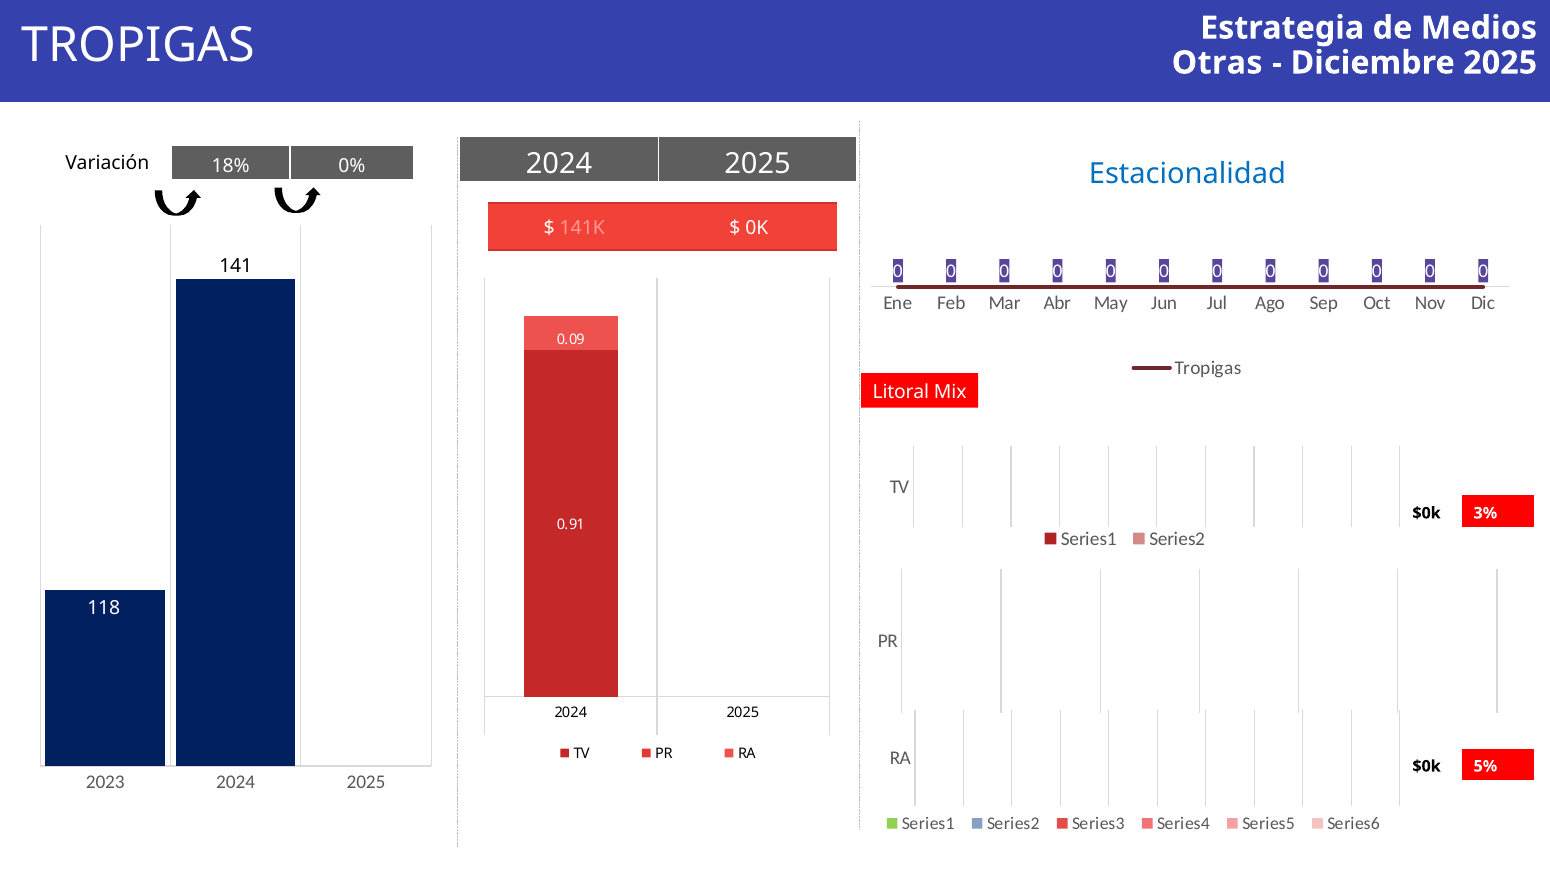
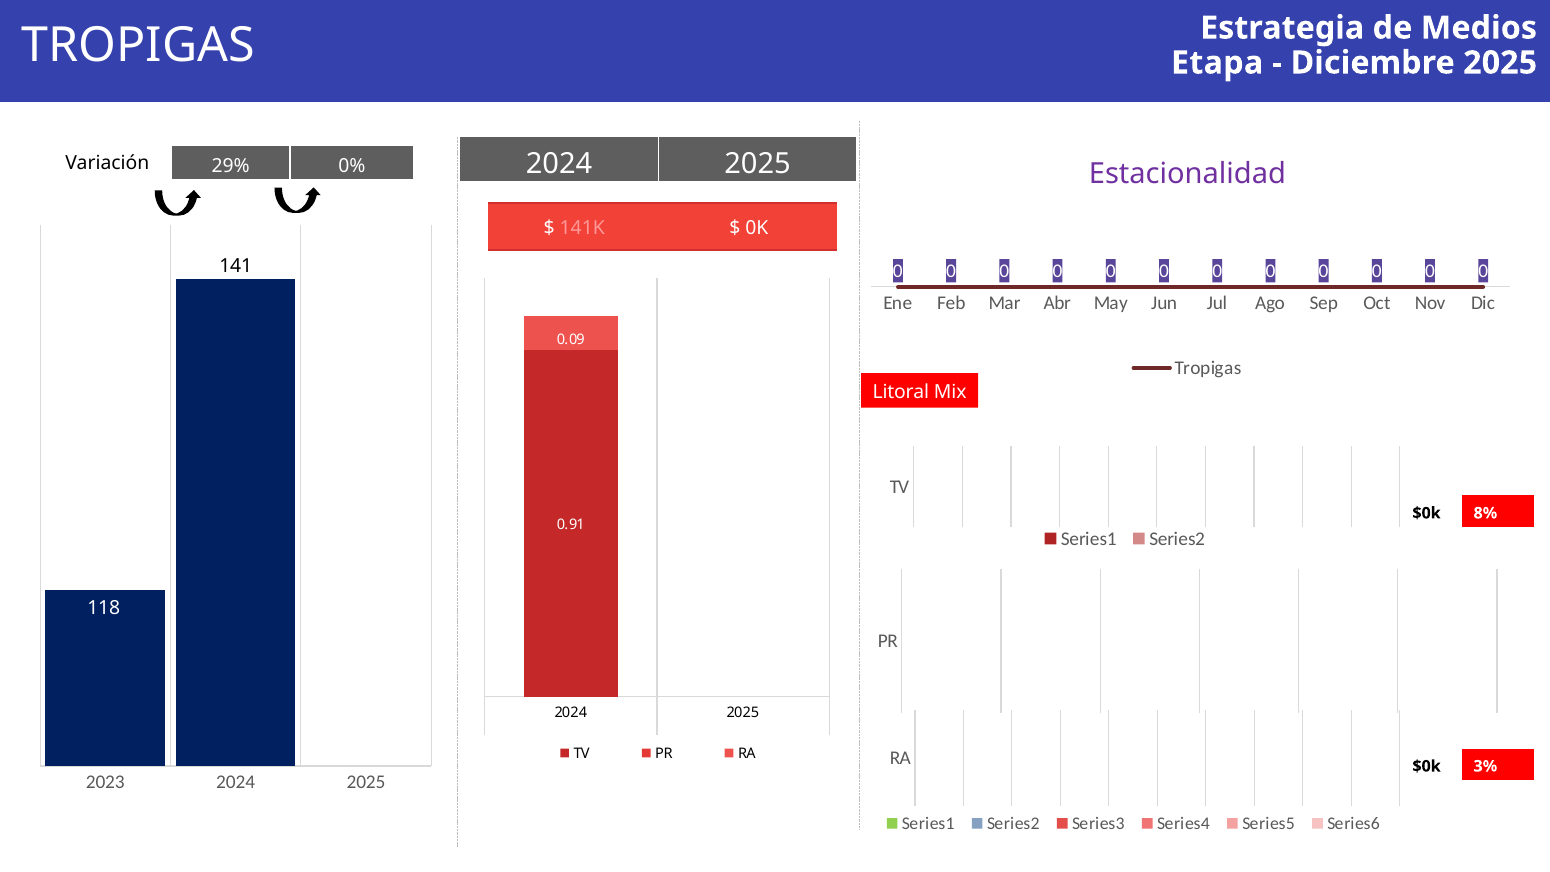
Otras: Otras -> Etapa (1217, 63)
18%: 18% -> 29% (231, 166)
Estacionalidad colour: blue -> purple (1187, 174)
3%: 3% -> 8% (1485, 513)
5%: 5% -> 3% (1485, 766)
